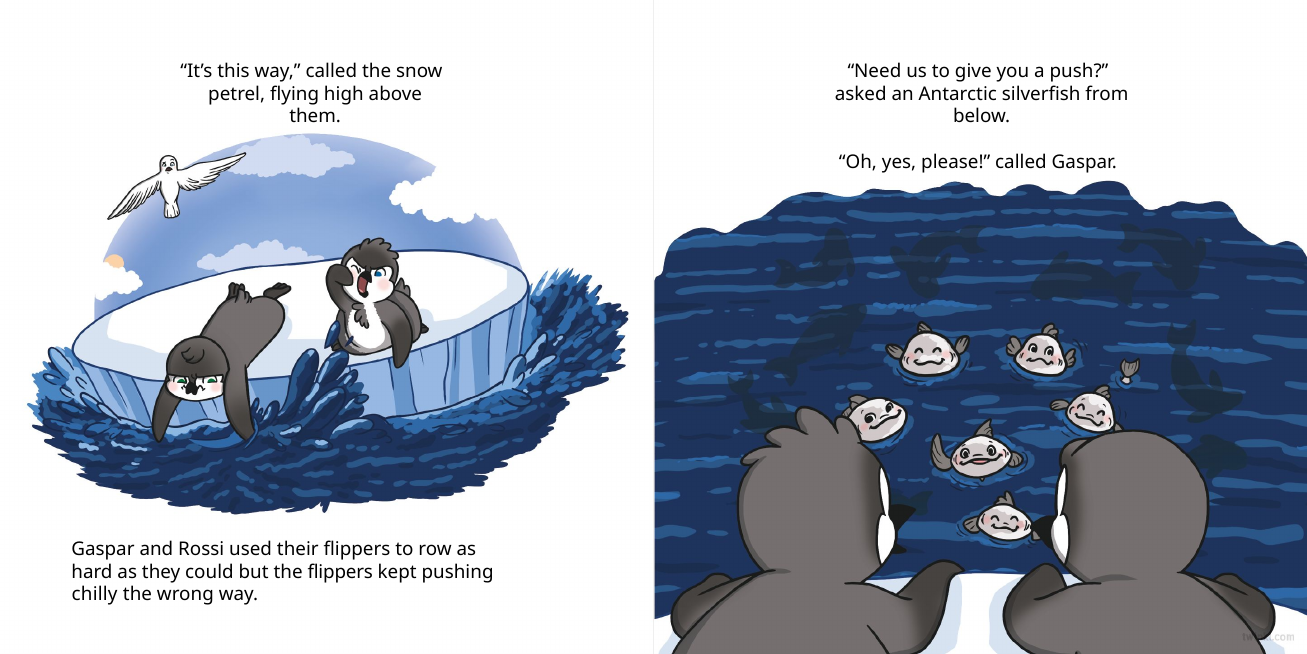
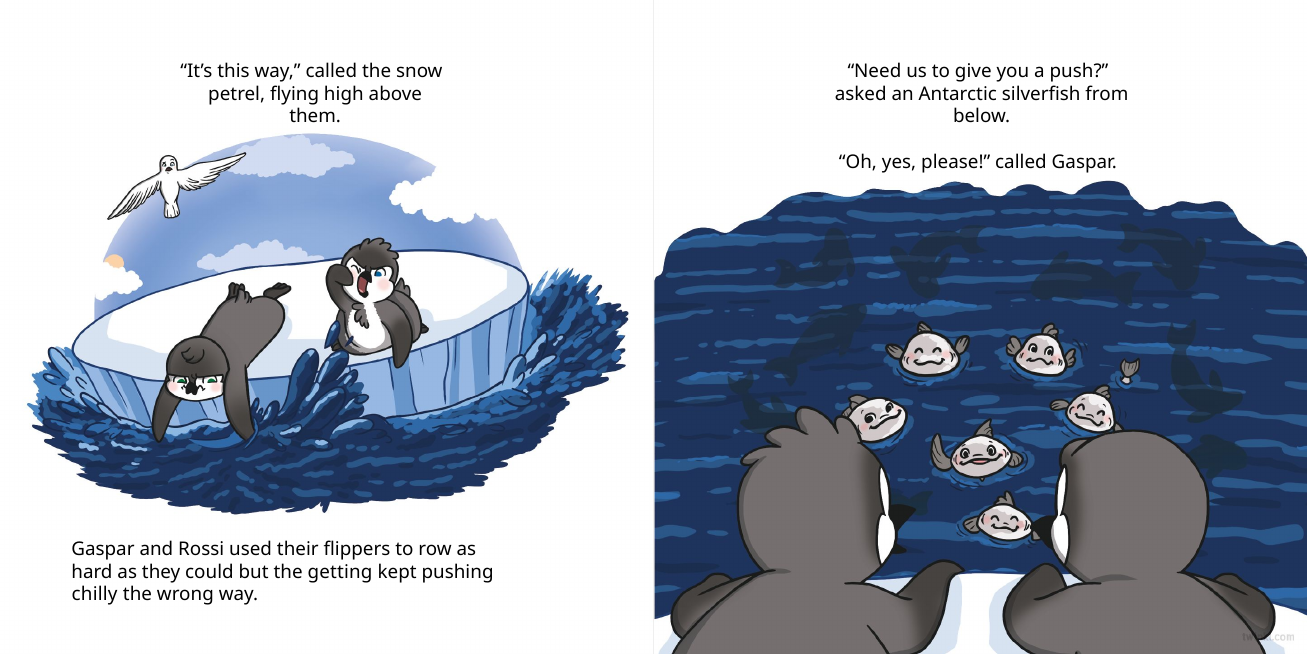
the flippers: flippers -> getting (340, 572)
